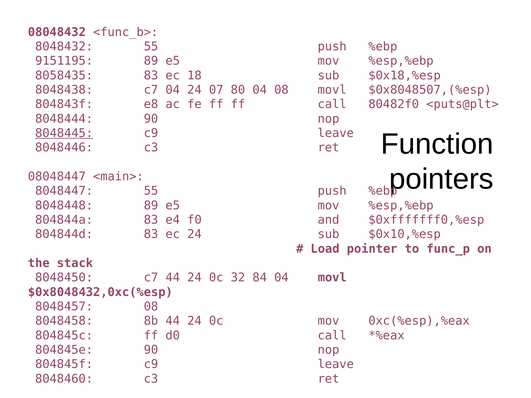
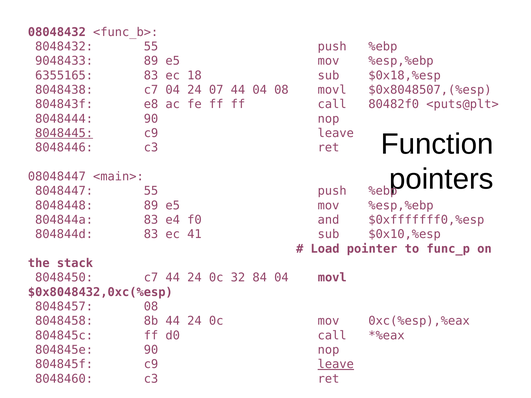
9151195: 9151195 -> 9048433 (64, 61)
8058435: 8058435 -> 6355165 (64, 76)
07 80: 80 -> 44 (238, 90)
ec 24: 24 -> 41 (194, 234)
leave underline: none -> present (336, 364)
